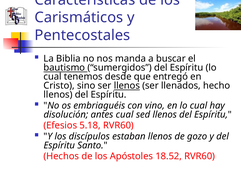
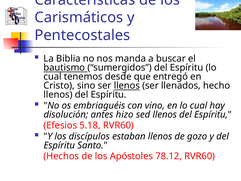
antes cual: cual -> hizo (125, 114)
18.52: 18.52 -> 78.12 (169, 156)
